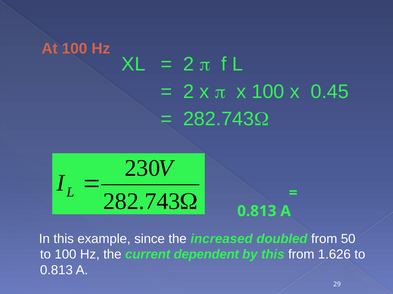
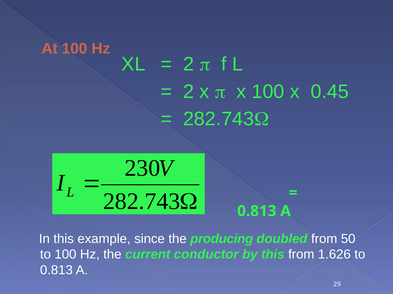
increased: increased -> producing (222, 239)
dependent: dependent -> conductor (206, 255)
